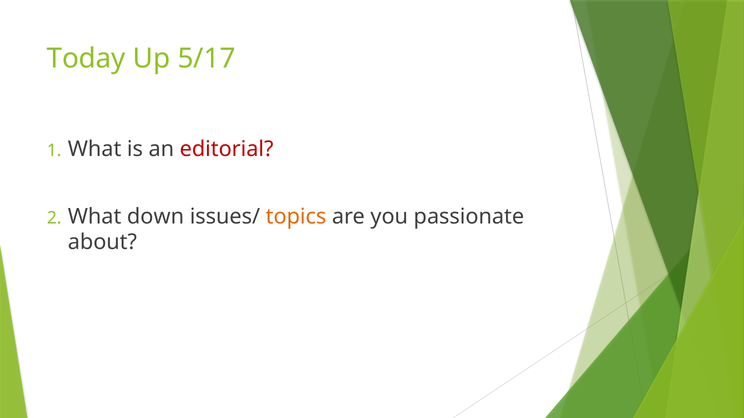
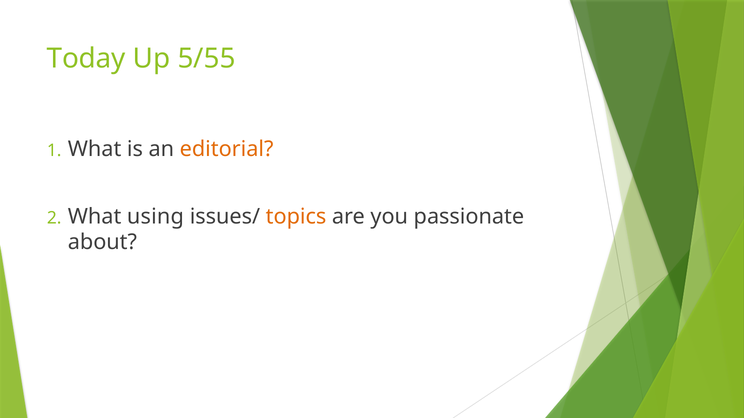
5/17: 5/17 -> 5/55 (207, 59)
editorial colour: red -> orange (227, 149)
down: down -> using (155, 217)
